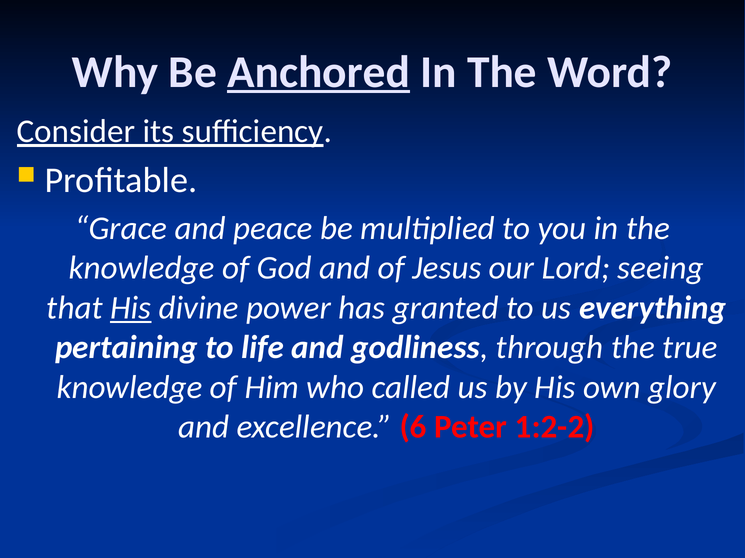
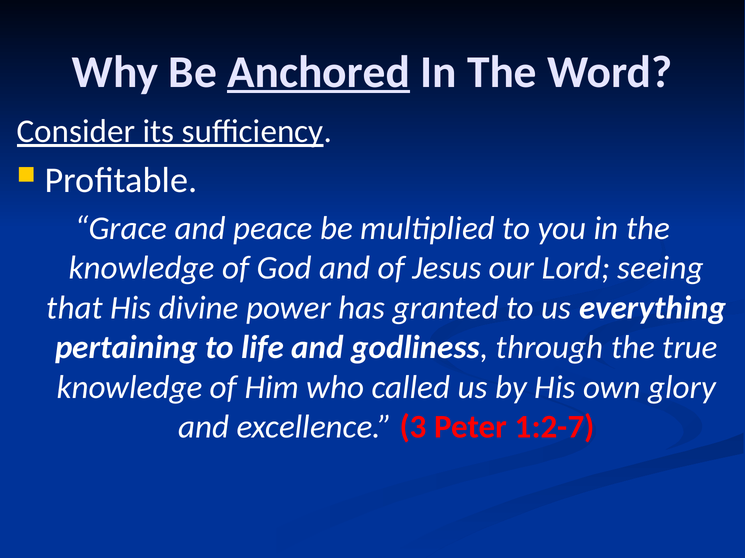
His underline: present -> none (131, 308)
6: 6 -> 3 (413, 427)
1:2-2: 1:2-2 -> 1:2-7 (555, 427)
